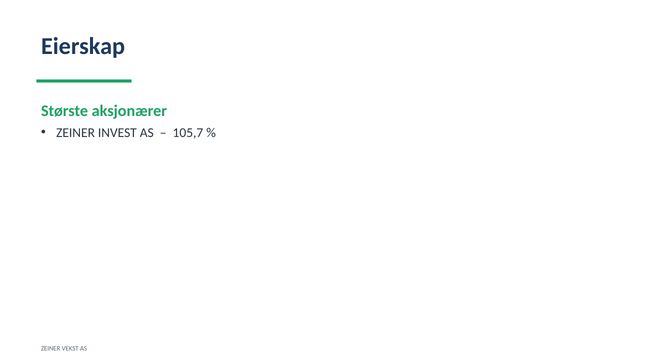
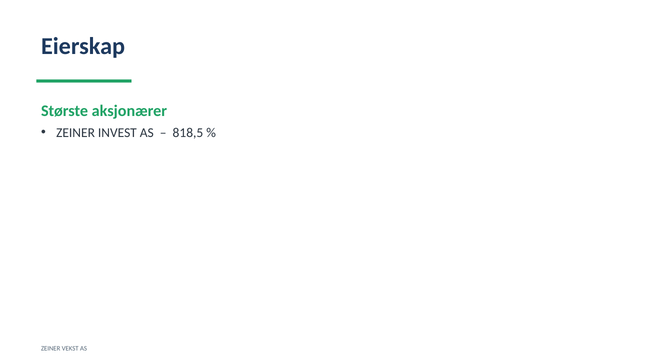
105,7: 105,7 -> 818,5 (188, 133)
